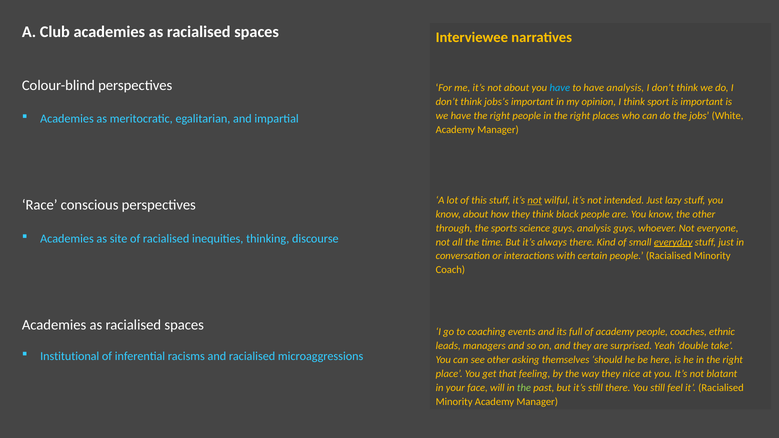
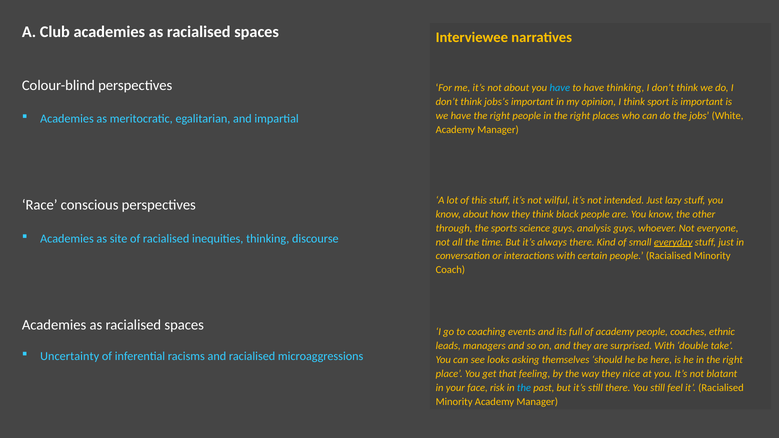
have analysis: analysis -> thinking (625, 88)
not underline: present -> none (535, 200)
surprised Yeah: Yeah -> With (665, 346)
Institutional: Institutional -> Uncertainty (70, 356)
see other: other -> looks (498, 360)
will: will -> risk (497, 388)
the colour: light green -> light blue (524, 388)
